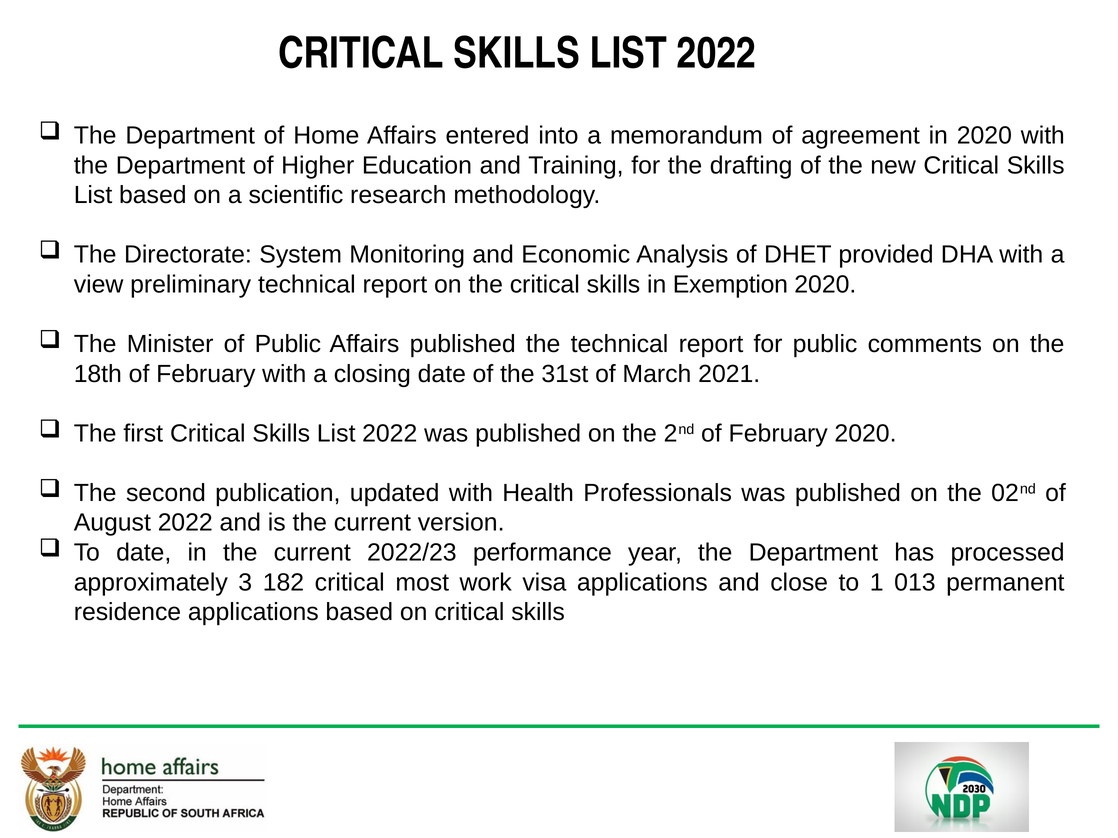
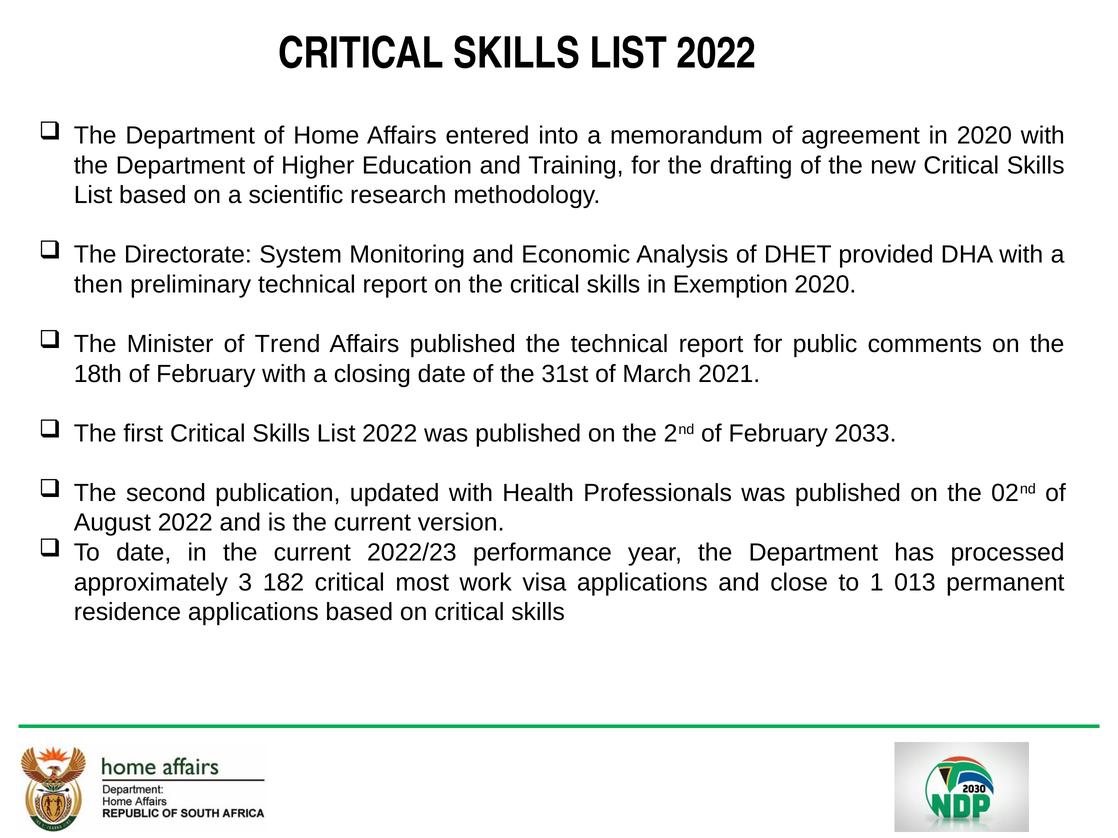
view: view -> then (98, 285)
of Public: Public -> Trend (288, 344)
February 2020: 2020 -> 2033 (865, 434)
